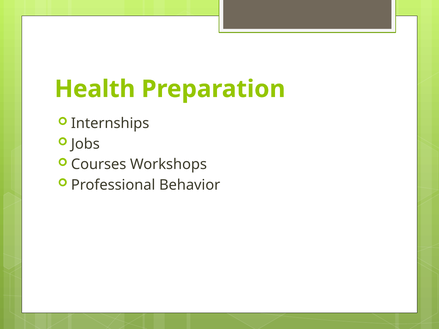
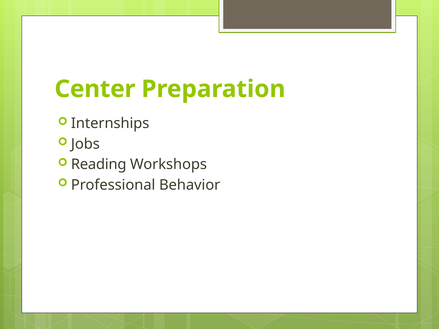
Health: Health -> Center (95, 89)
Courses: Courses -> Reading (99, 165)
